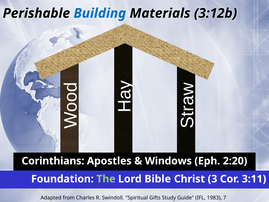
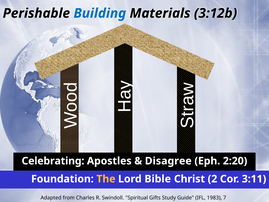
Corinthians: Corinthians -> Celebrating (53, 161)
Windows: Windows -> Disagree (168, 161)
The colour: light green -> yellow (106, 179)
3: 3 -> 2 (212, 179)
